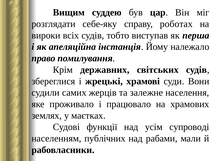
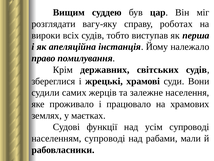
себе-яку: себе-яку -> вагу-яку (100, 24)
населенням публічних: публічних -> супроводі (105, 138)
